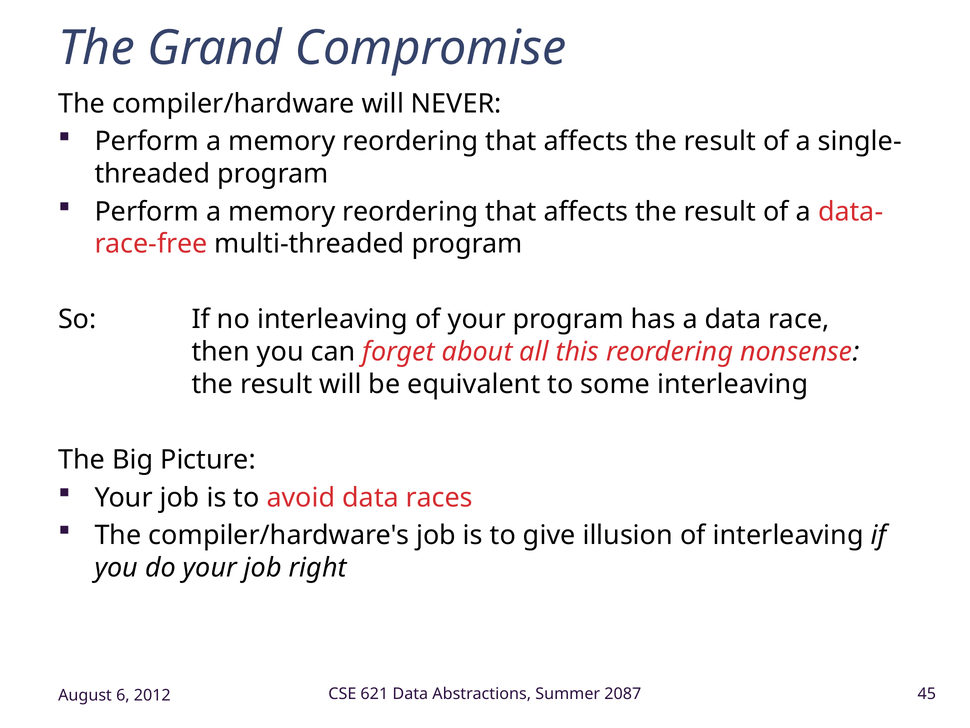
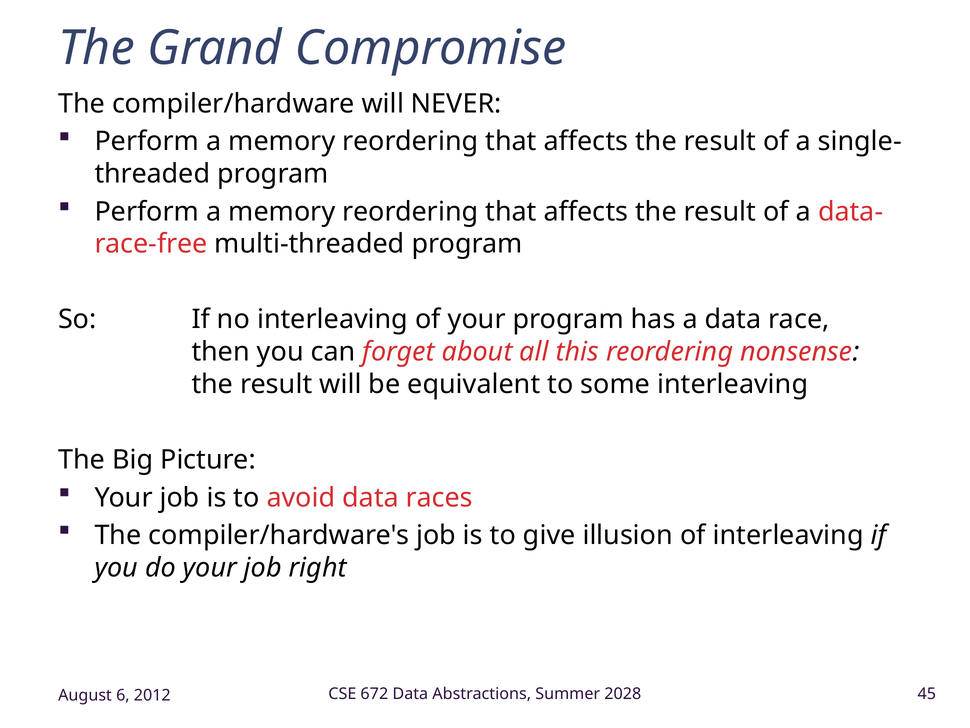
621: 621 -> 672 (374, 693)
2087: 2087 -> 2028 (623, 693)
